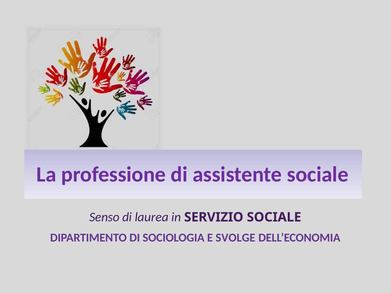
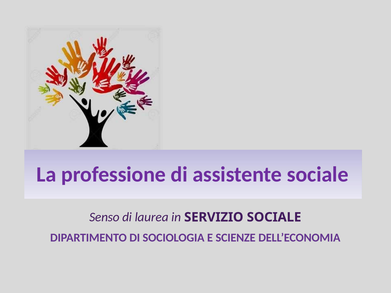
SVOLGE: SVOLGE -> SCIENZE (236, 238)
